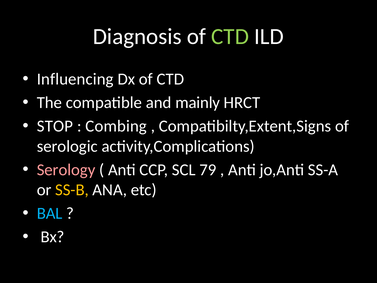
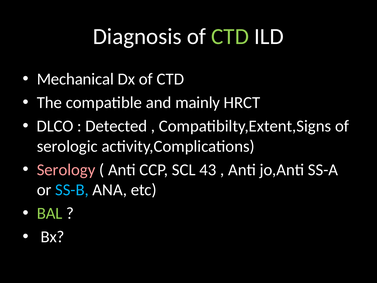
Influencing: Influencing -> Mechanical (75, 79)
STOP: STOP -> DLCO (55, 126)
Combing: Combing -> Detected (116, 126)
79: 79 -> 43 (208, 170)
SS-B colour: yellow -> light blue (72, 190)
BAL colour: light blue -> light green (50, 213)
